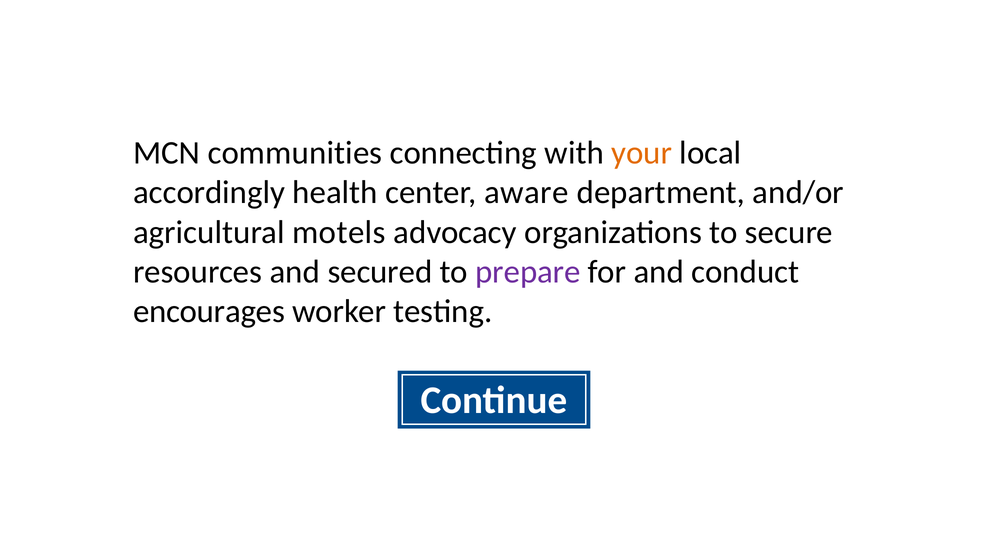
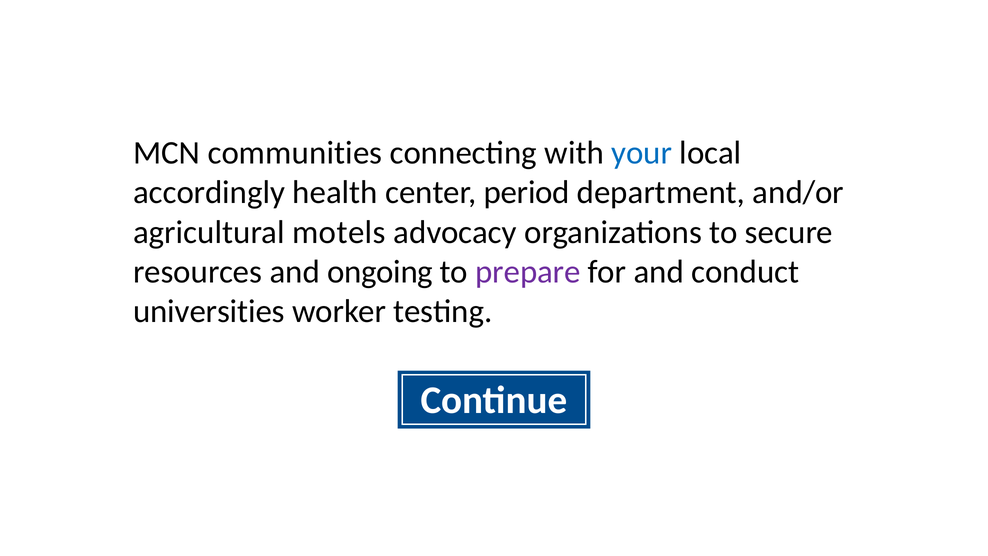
your colour: orange -> blue (642, 153)
aware: aware -> period (527, 193)
secured: secured -> ongoing (380, 272)
encourages: encourages -> universities (209, 311)
